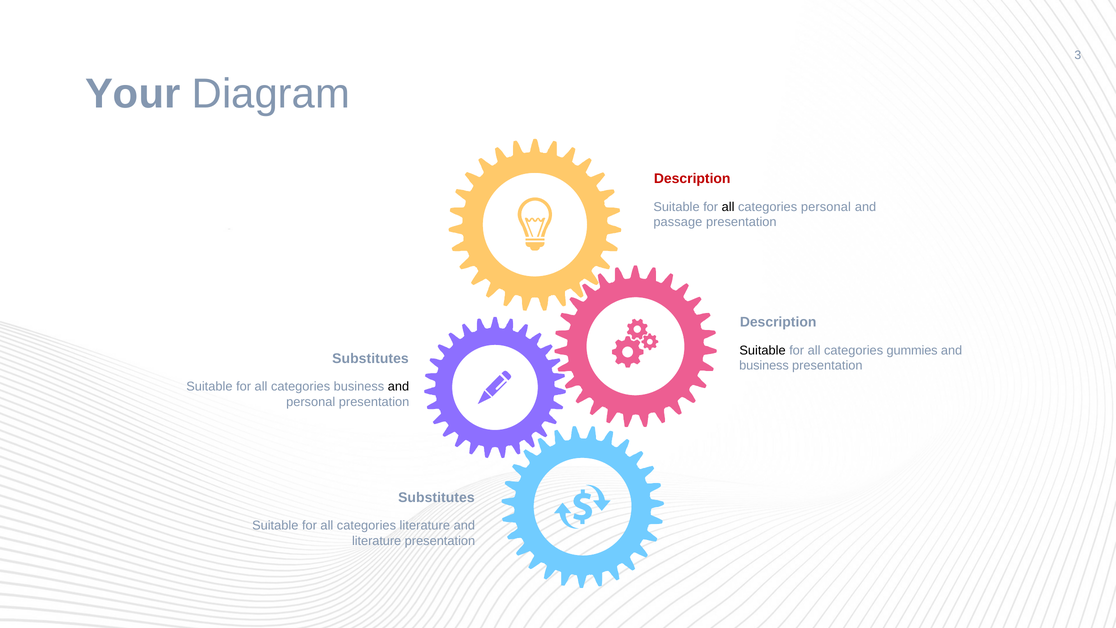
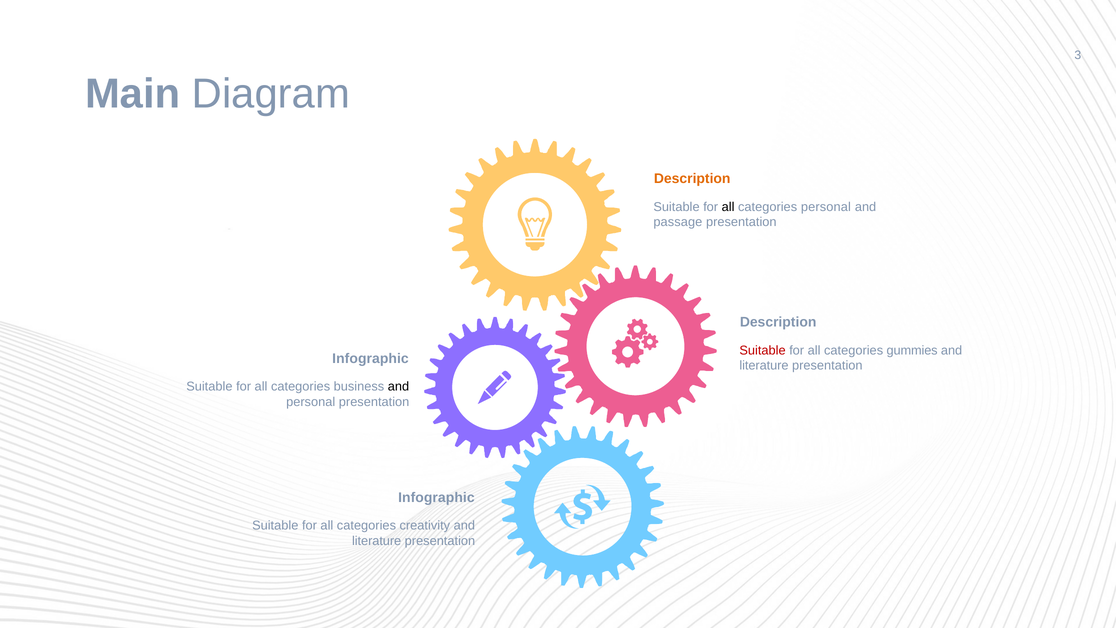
Your: Your -> Main (133, 94)
Description colour: red -> orange (692, 179)
Suitable colour: black -> red (763, 350)
Substitutes: Substitutes -> Infographic (370, 359)
business: business -> literature (764, 366)
Substitutes: Substitutes -> Infographic (436, 497)
categories literature: literature -> creativity (425, 525)
